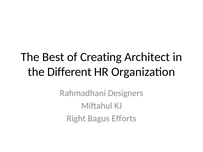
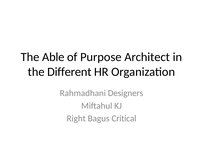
Best: Best -> Able (53, 57)
Creating: Creating -> Purpose (101, 57)
Efforts: Efforts -> Critical (124, 119)
